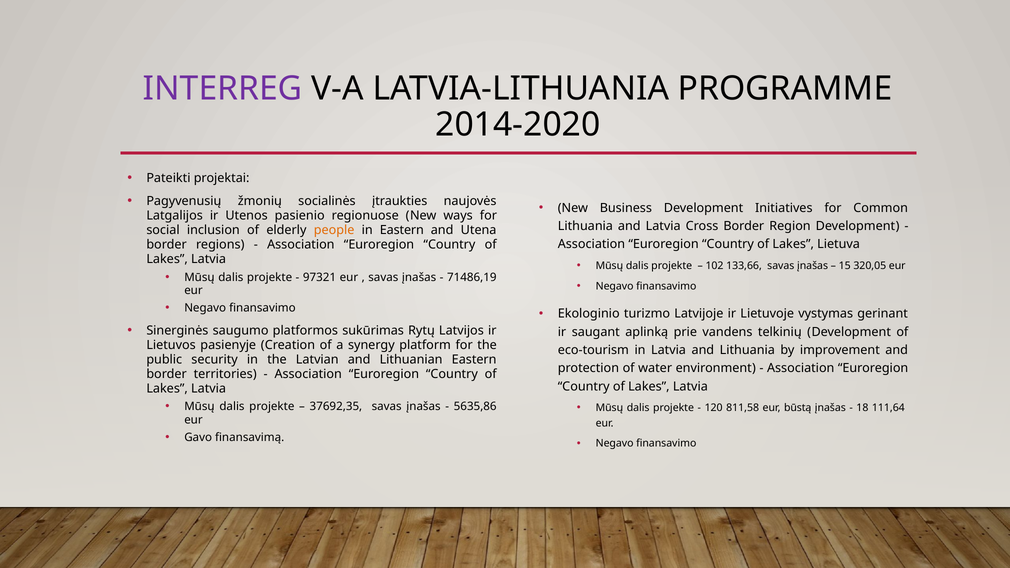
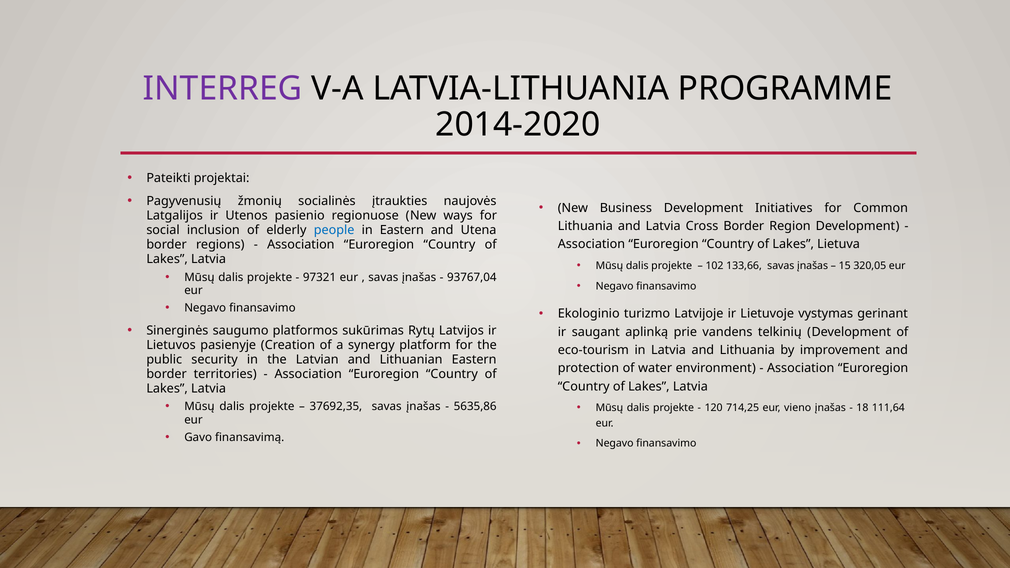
people colour: orange -> blue (334, 230)
71486,19: 71486,19 -> 93767,04 (472, 277)
811,58: 811,58 -> 714,25 (743, 408)
būstą: būstą -> vieno (798, 408)
